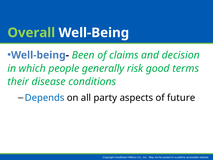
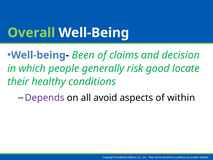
terms: terms -> locate (186, 68)
disease: disease -> healthy (49, 82)
Depends colour: blue -> purple (45, 98)
party: party -> avoid (105, 98)
future: future -> within (181, 98)
